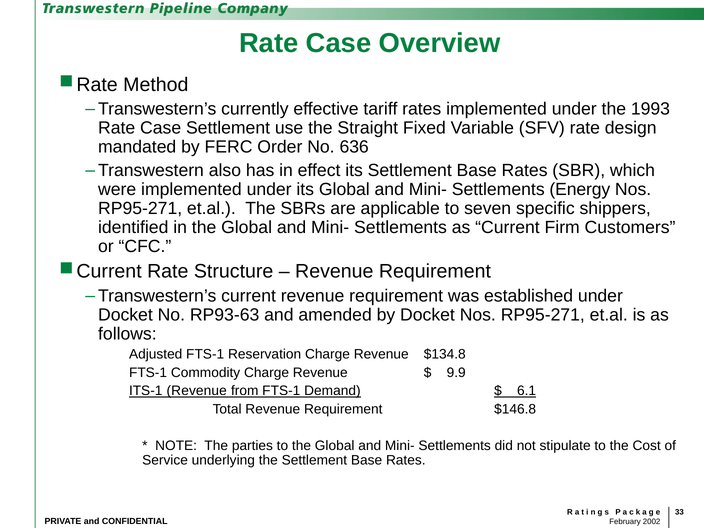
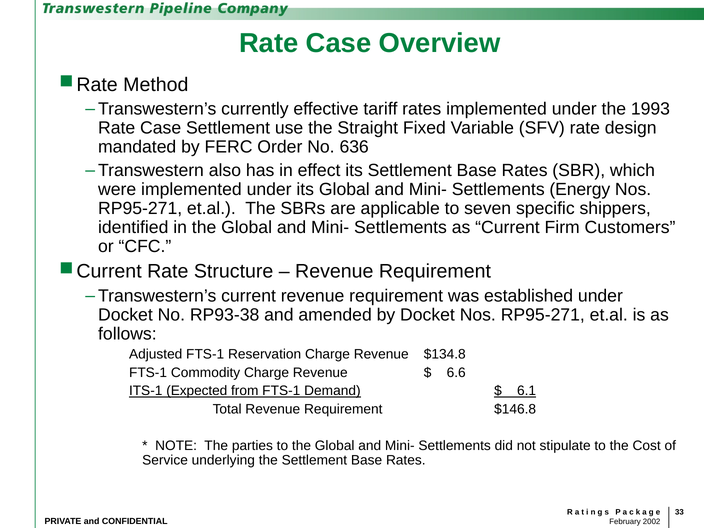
RP93-63: RP93-63 -> RP93-38 (225, 315)
9.9: 9.9 -> 6.6 (456, 373)
ITS-1 Revenue: Revenue -> Expected (197, 391)
